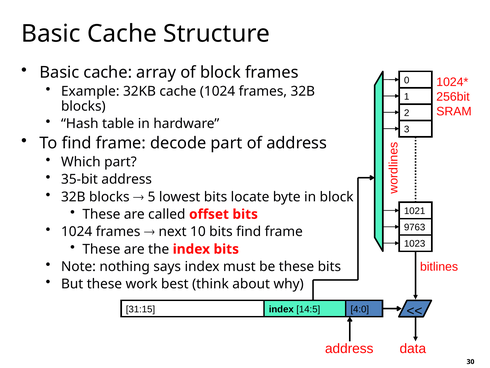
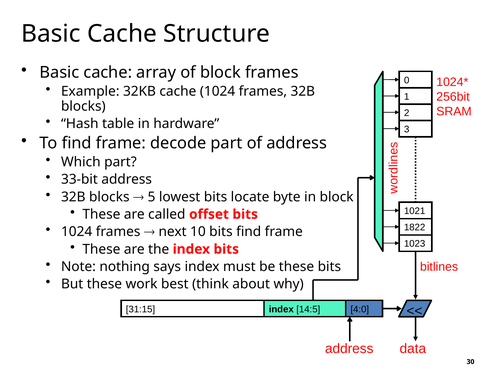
35-bit: 35-bit -> 33-bit (79, 179)
9763: 9763 -> 1822 (415, 227)
